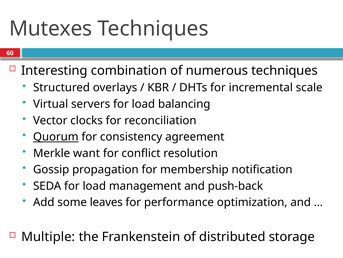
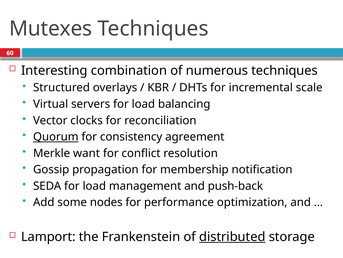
leaves: leaves -> nodes (106, 202)
Multiple: Multiple -> Lamport (48, 236)
distributed underline: none -> present (232, 236)
